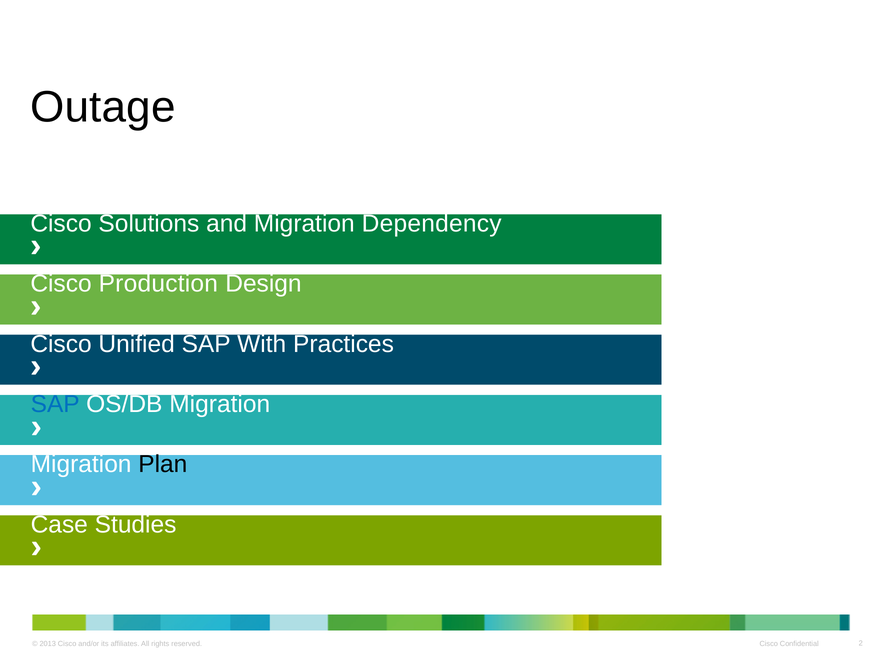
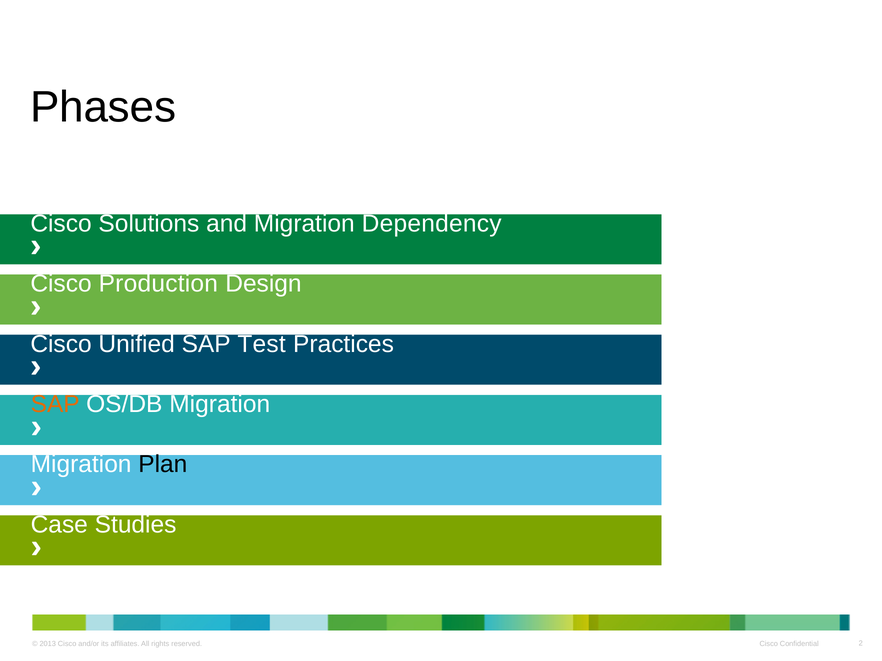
Outage: Outage -> Phases (103, 107)
With: With -> Test (262, 344)
SAP colour: blue -> orange (55, 404)
